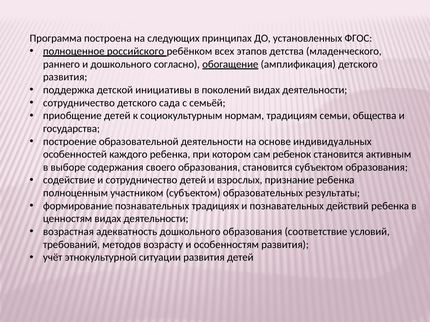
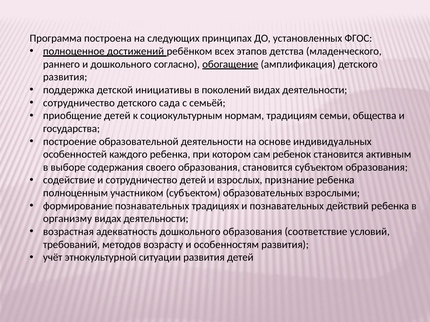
российского: российского -> достижений (136, 51)
результаты: результаты -> взрослыми (333, 193)
ценностям: ценностям -> организму (68, 219)
